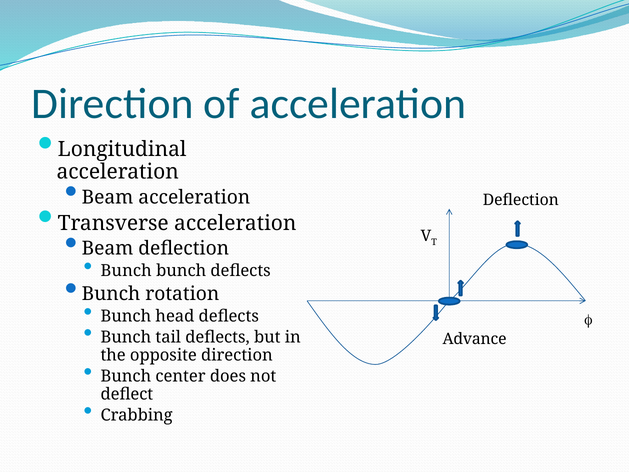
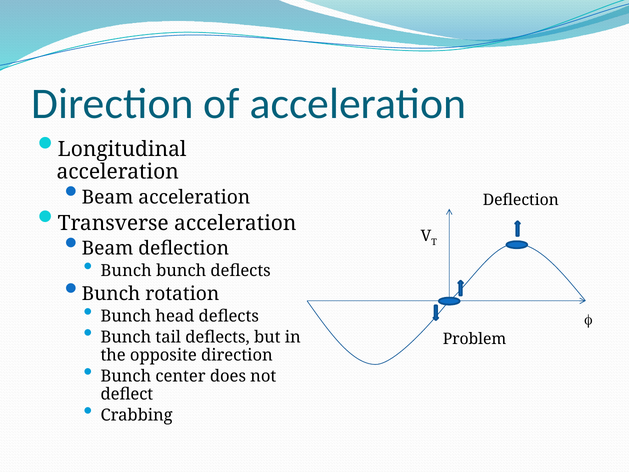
Advance: Advance -> Problem (475, 339)
